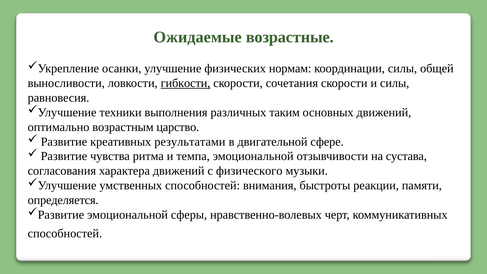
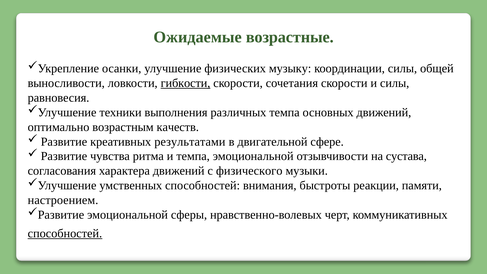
нормам: нормам -> музыку (290, 69)
различных таким: таким -> темпа (284, 112)
царство: царство -> качеств (178, 127)
определяется: определяется -> настроением (63, 200)
способностей underline: none -> present (65, 233)
